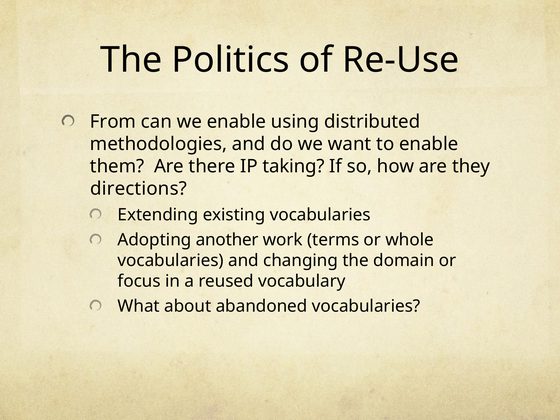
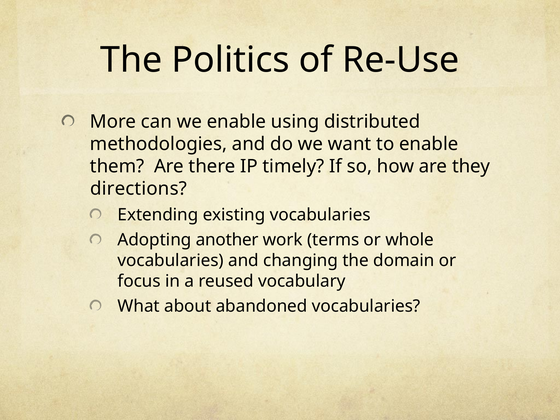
From: From -> More (113, 122)
taking: taking -> timely (293, 166)
